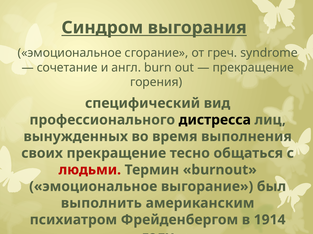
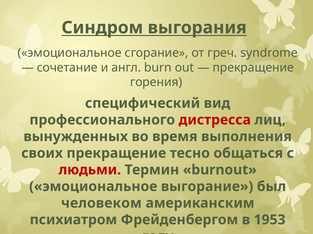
дистресса colour: black -> red (215, 120)
выполнить: выполнить -> человеком (101, 204)
1914: 1914 -> 1953 (270, 220)
